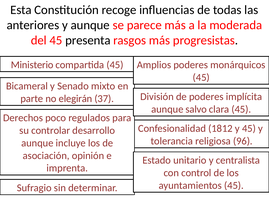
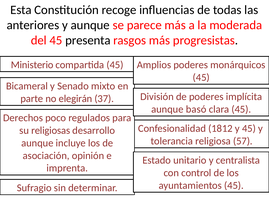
salvo: salvo -> basó (196, 109)
controlar: controlar -> religiosas (51, 130)
96: 96 -> 57 (243, 141)
